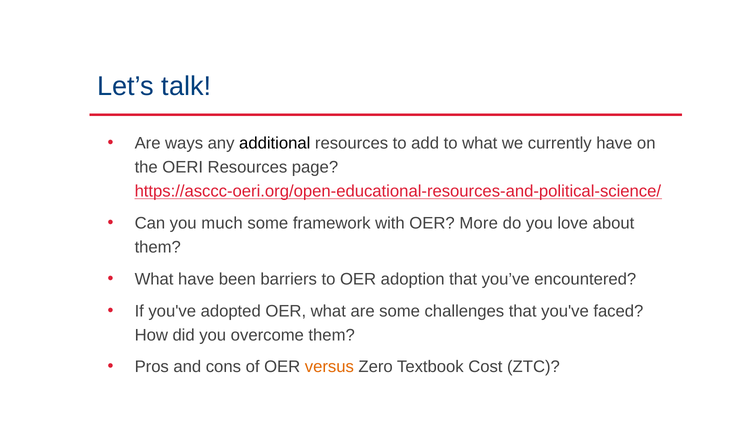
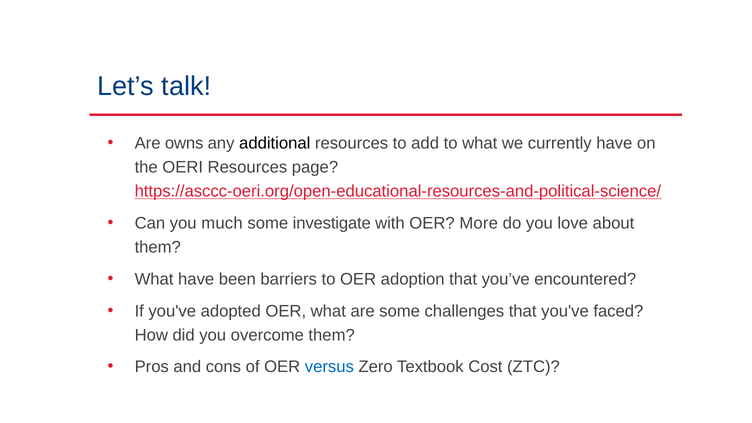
ways: ways -> owns (184, 143)
framework: framework -> investigate (332, 223)
versus colour: orange -> blue (329, 367)
